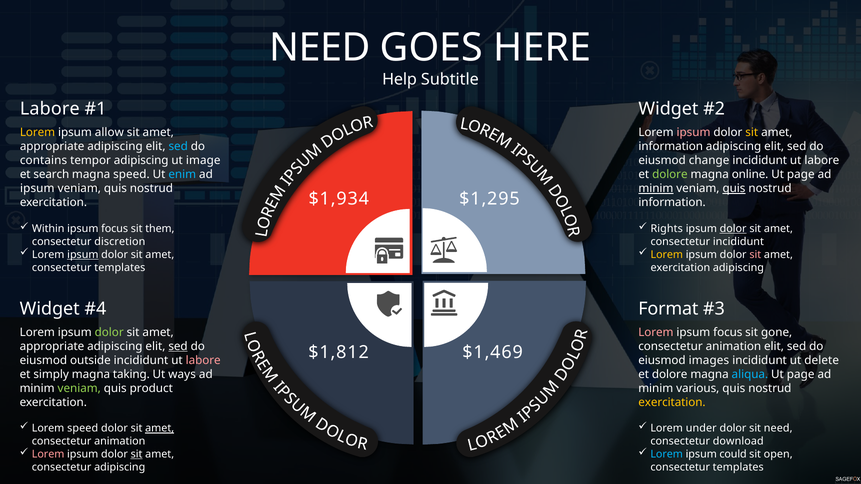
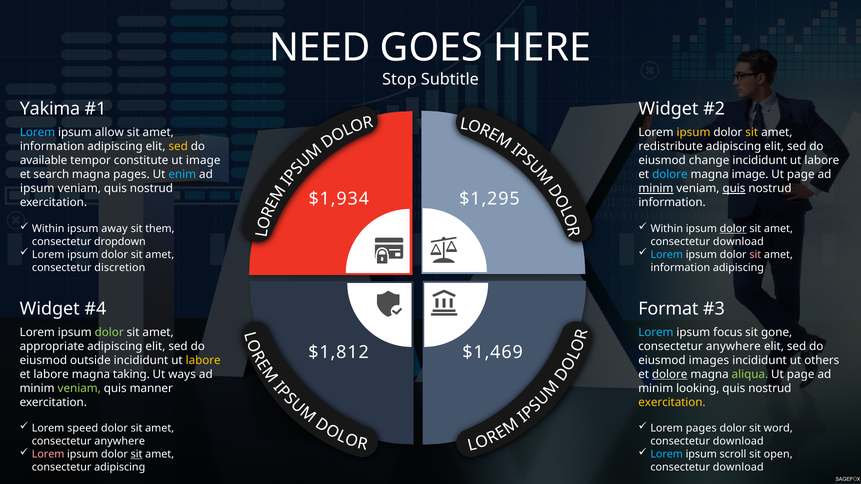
Help: Help -> Stop (399, 80)
Labore: Labore -> Yakima (50, 109)
Lorem colour: yellow -> light blue (37, 133)
ipsum colour: pink -> yellow (694, 133)
appropriate: appropriate -> information (52, 147)
sed colour: light blue -> yellow (178, 147)
information: information -> redistribute (671, 147)
contains: contains -> available (44, 161)
tempor adipiscing: adipiscing -> constitute (141, 161)
magna speed: speed -> pages (131, 175)
dolore colour: light green -> light blue (670, 175)
magna online: online -> image (750, 175)
focus: focus -> away (115, 229)
Rights: Rights -> Within (667, 229)
discretion: discretion -> dropdown (120, 242)
incididunt: incididunt -> download (738, 242)
ipsum underline: present -> none (83, 255)
Lorem colour: yellow -> light blue (667, 255)
templates: templates -> discretion (120, 268)
exercitation: exercitation -> information (680, 268)
Lorem colour: pink -> light blue (656, 332)
sed underline: present -> none (178, 346)
animation: animation -> anywhere (733, 346)
labore colour: pink -> yellow (203, 360)
delete: delete -> others (822, 360)
et simply: simply -> labore (51, 374)
dolore underline: none -> present (670, 374)
aliqua colour: light blue -> light green (750, 374)
product: product -> manner (151, 388)
various: various -> looking (698, 388)
amet underline: present -> none (160, 429)
Lorem under: under -> pages (701, 429)
sit need: need -> word (778, 429)
animation: animation -> anywhere (120, 442)
could: could -> scroll (733, 455)
templates: templates -> download (738, 467)
